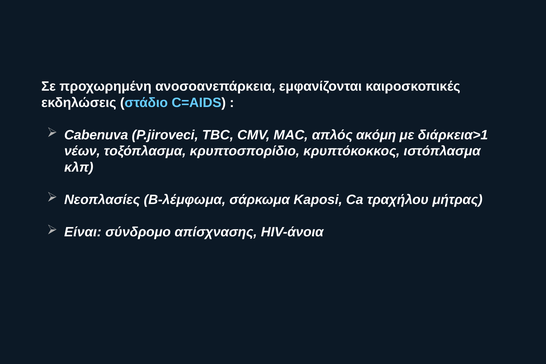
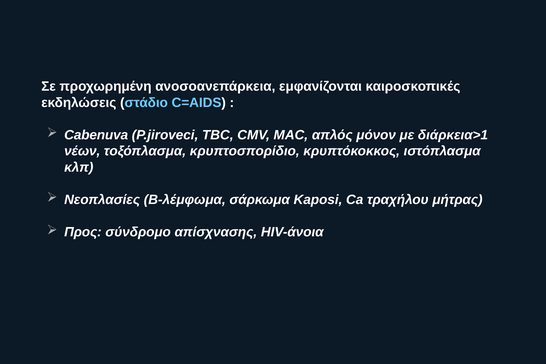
ακόμη: ακόμη -> μόνον (376, 135)
Είναι: Είναι -> Προς (83, 232)
